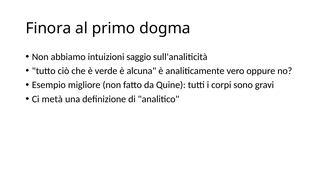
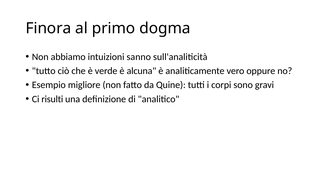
saggio: saggio -> sanno (139, 57)
metà: metà -> risulti (52, 99)
